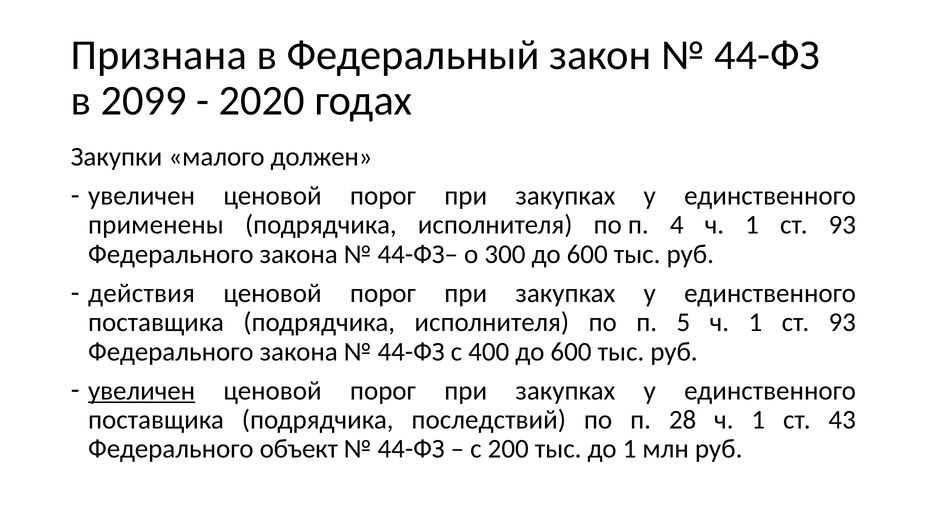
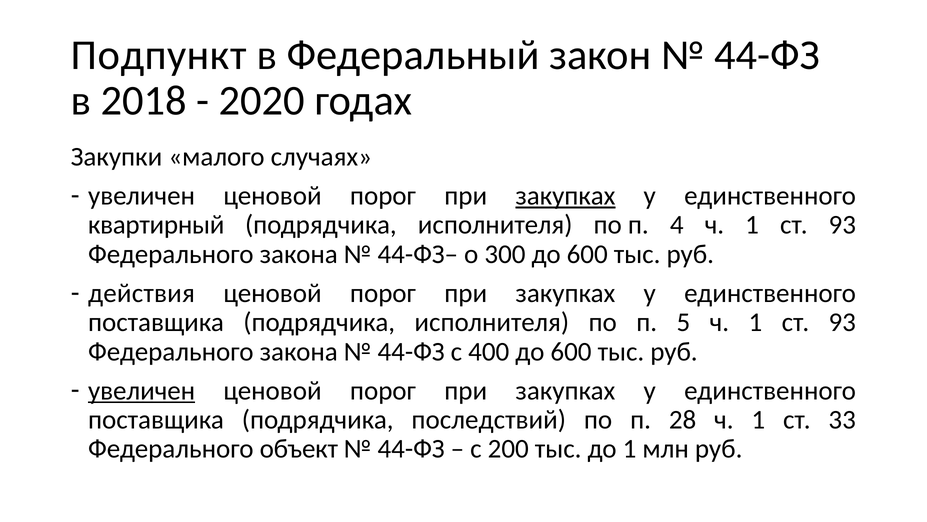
Признана: Признана -> Подпункт (159, 55)
2099: 2099 -> 2018 (144, 101)
должен: должен -> случаях (321, 157)
закупках underline: none -> present (565, 196)
применены: применены -> квартирный (156, 225)
43: 43 -> 33 (842, 419)
